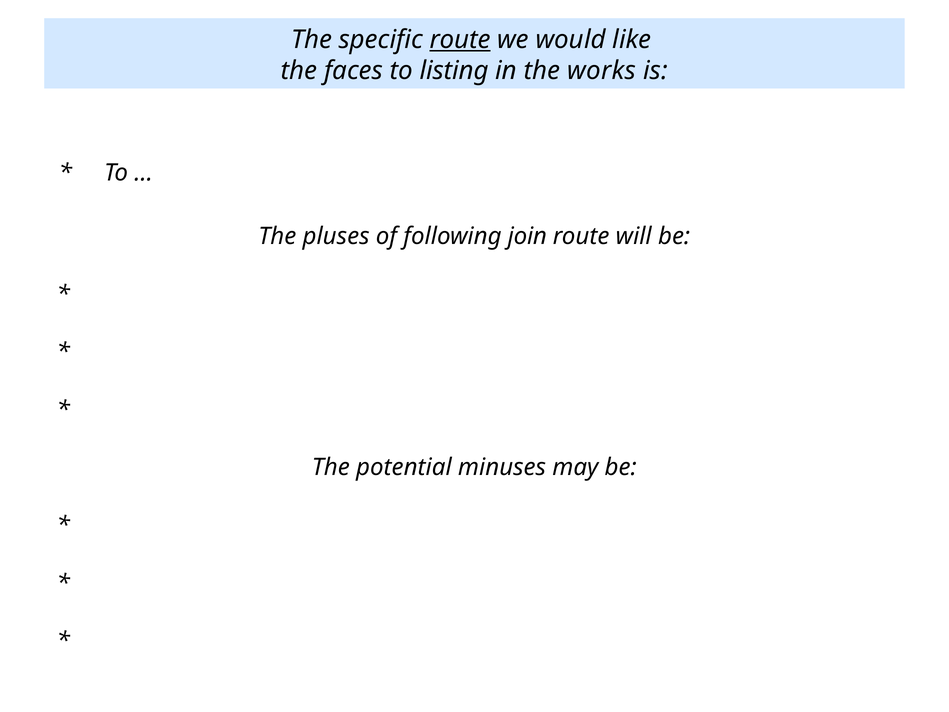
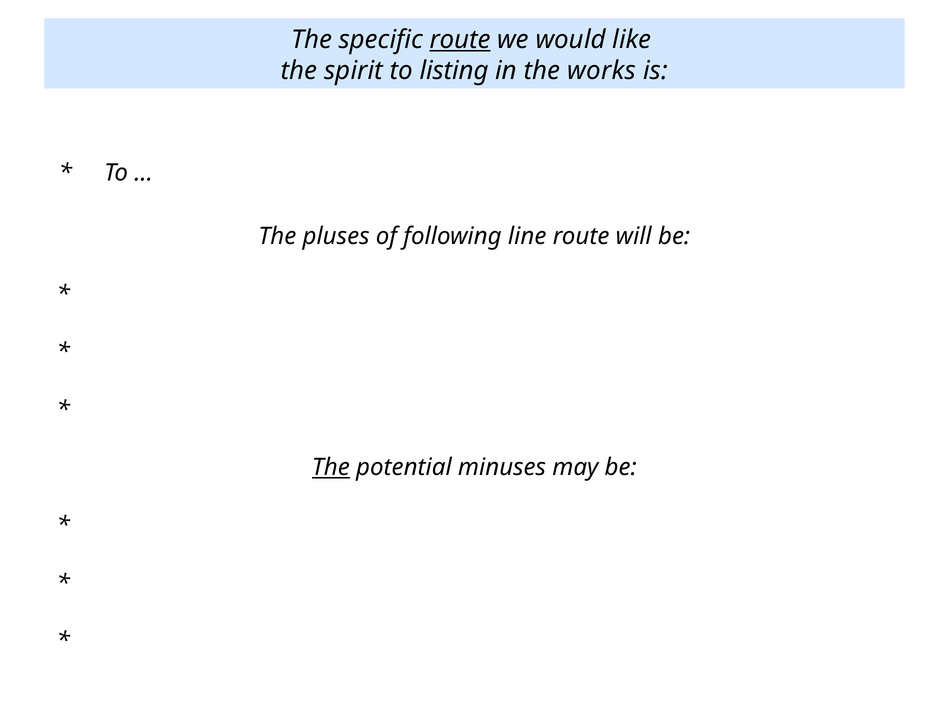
faces: faces -> spirit (354, 71)
join: join -> line (527, 236)
The underline: none -> present (331, 467)
